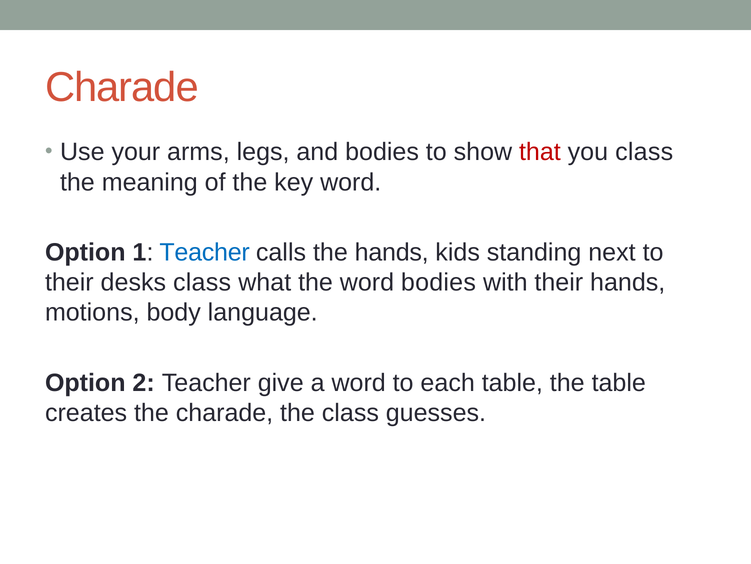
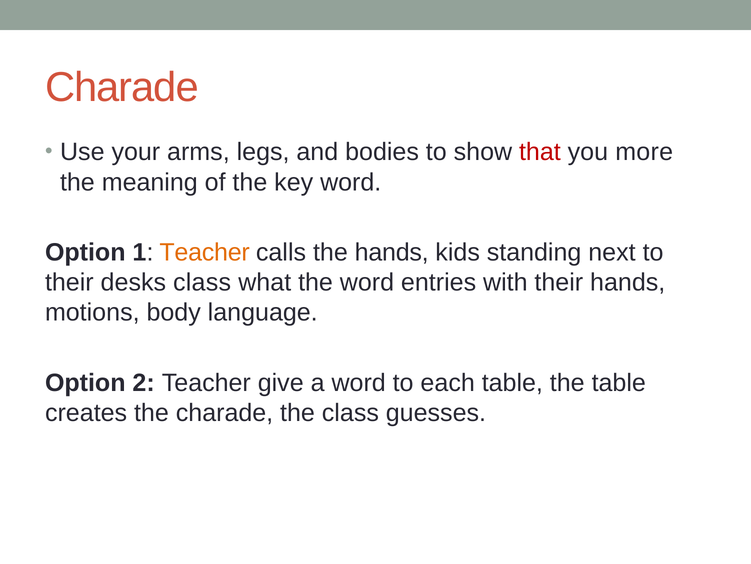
you class: class -> more (644, 152)
Teacher colour: blue -> orange (205, 252)
word bodies: bodies -> entries (439, 282)
